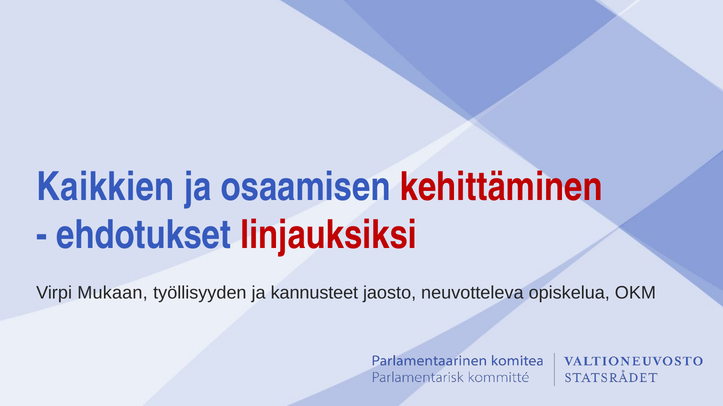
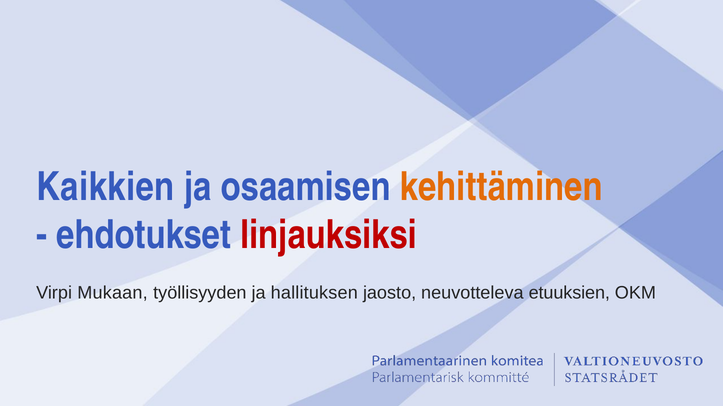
kehittäminen colour: red -> orange (501, 187)
kannusteet: kannusteet -> hallituksen (314, 293)
opiskelua: opiskelua -> etuuksien (569, 293)
